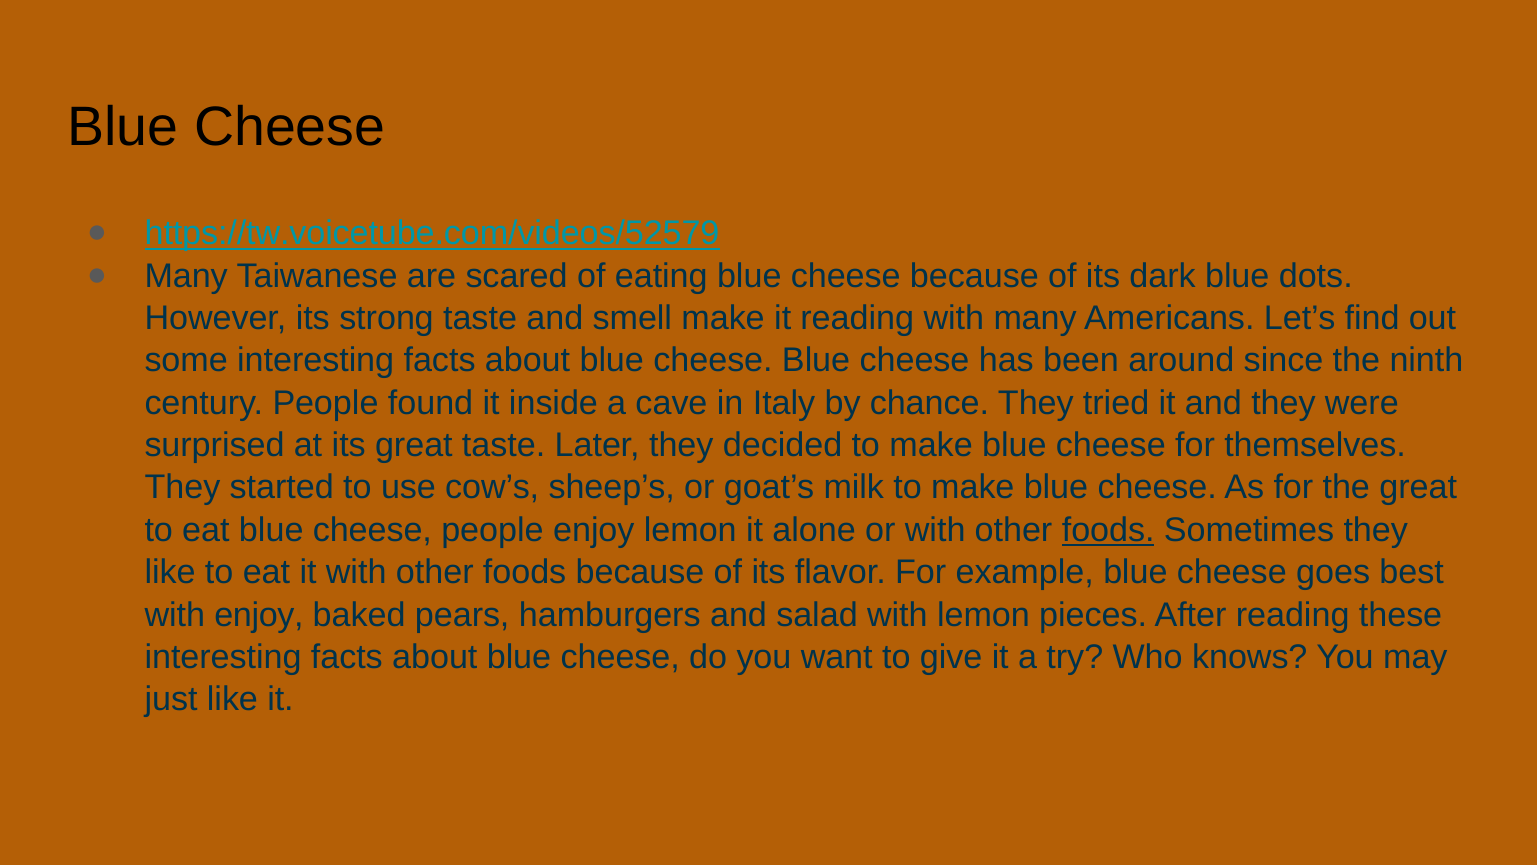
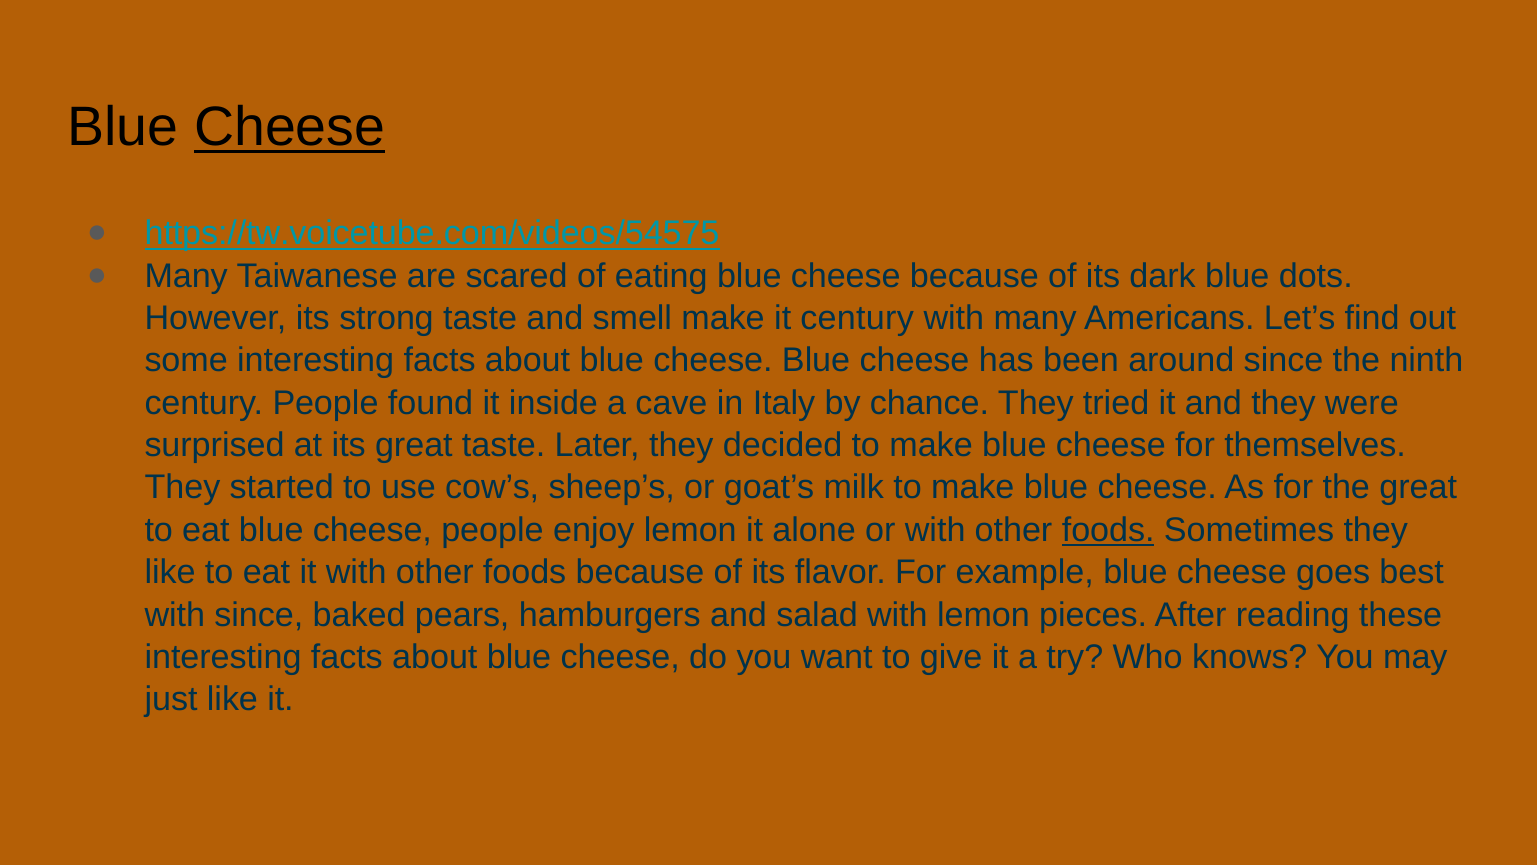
Cheese underline: none -> present (290, 127)
https://tw.voicetube.com/videos/52579: https://tw.voicetube.com/videos/52579 -> https://tw.voicetube.com/videos/54575 (432, 233)
it reading: reading -> century (857, 318)
with enjoy: enjoy -> since (259, 615)
